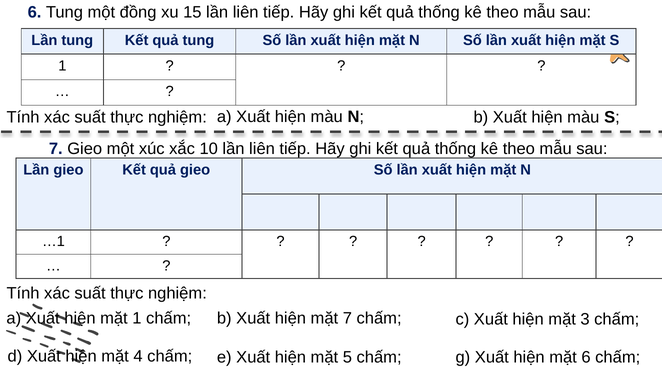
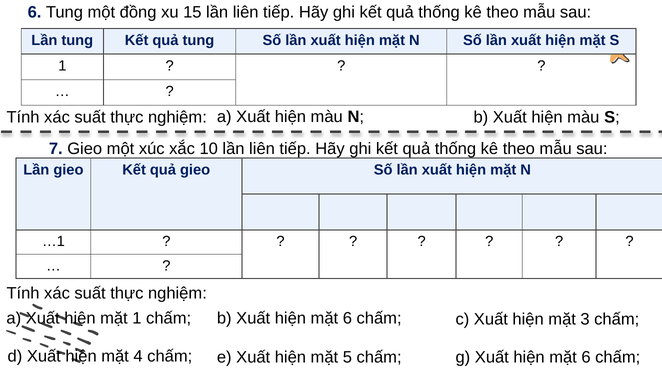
7: 7 -> 6 (347, 319)
